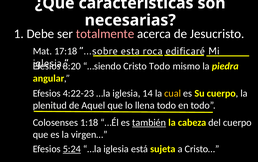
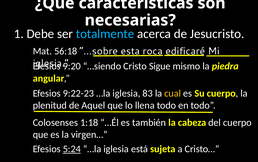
totalmente colour: pink -> light blue (105, 34)
17:18: 17:18 -> 56:18 (66, 51)
8:20: 8:20 -> 9:20 (72, 66)
Cristo Todo: Todo -> Sigue (160, 66)
4:22-23: 4:22-23 -> 9:22-23 (78, 93)
14: 14 -> 83 (148, 93)
también underline: present -> none (149, 122)
